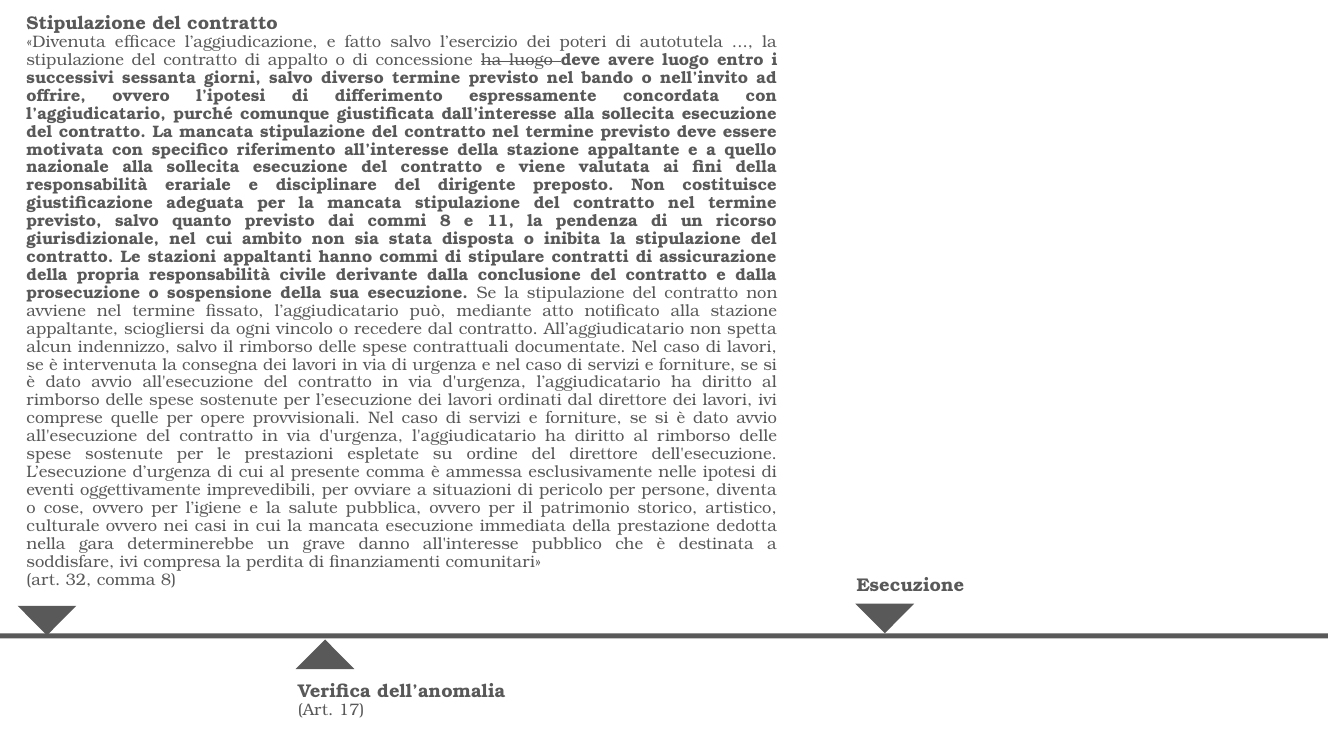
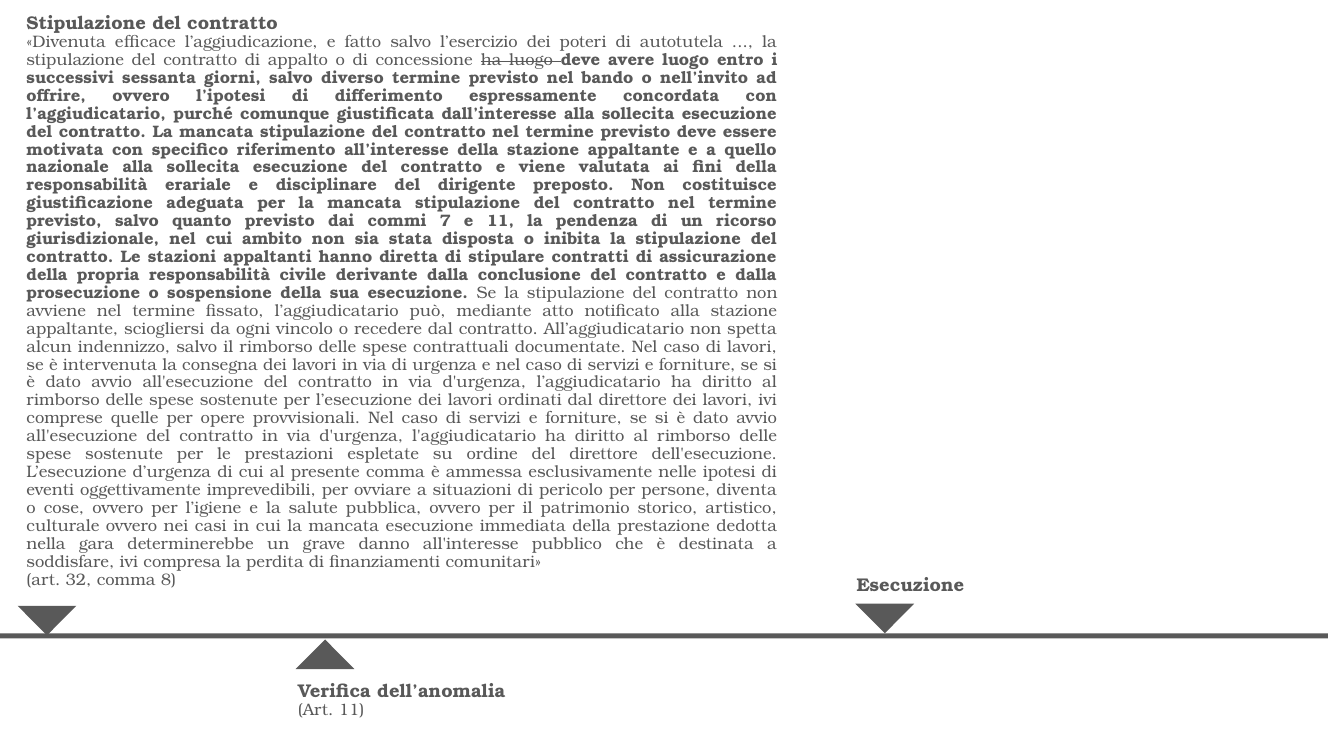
commi 8: 8 -> 7 (445, 221)
hanno commi: commi -> diretta (409, 257)
Art 17: 17 -> 11 (352, 710)
